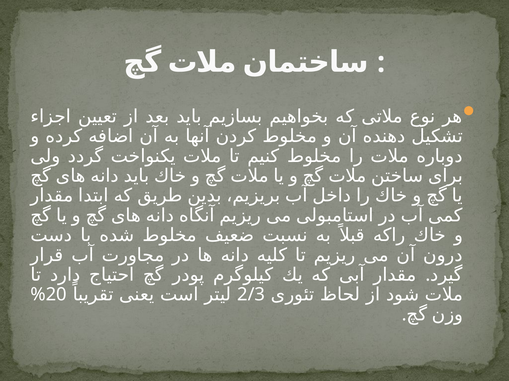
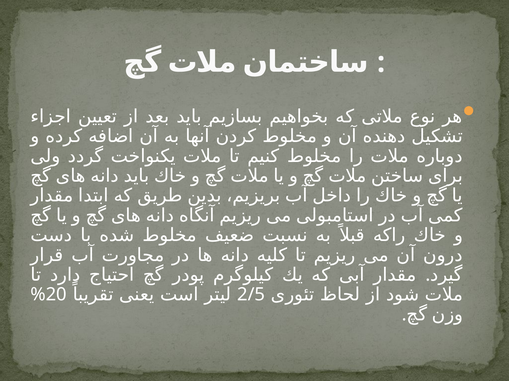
2/3: 2/3 -> 2/5 (251, 295)
